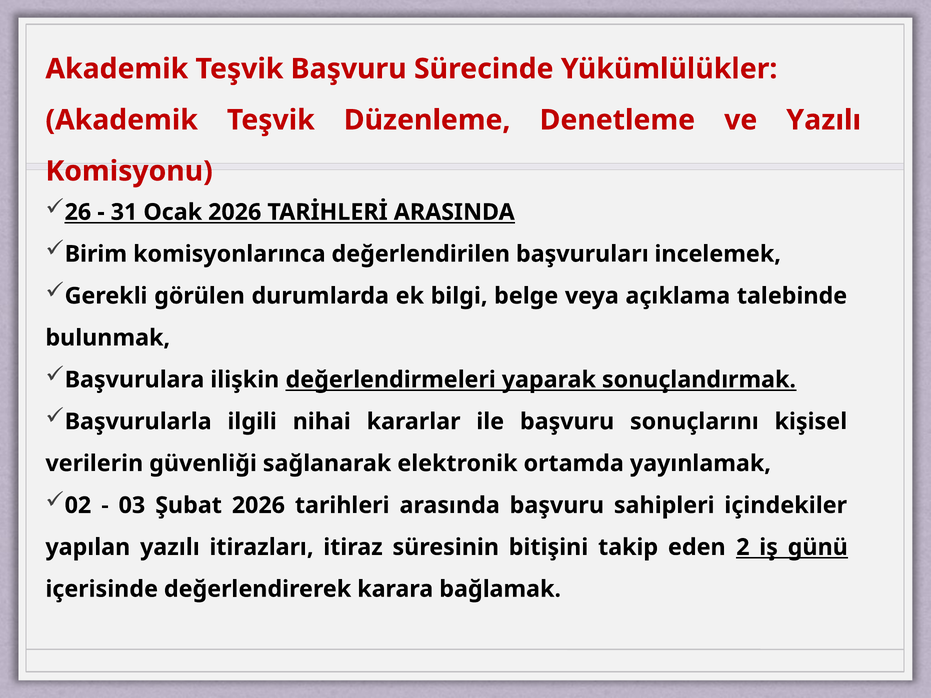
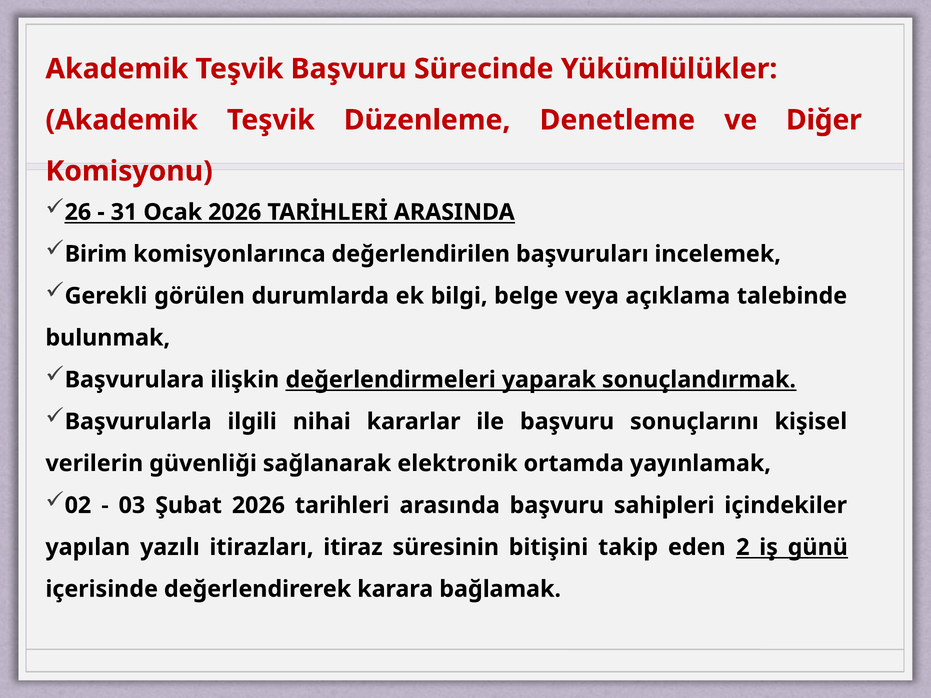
ve Yazılı: Yazılı -> Diğer (824, 120)
